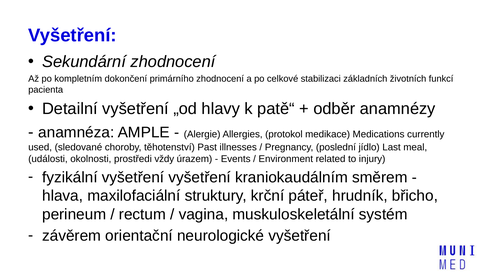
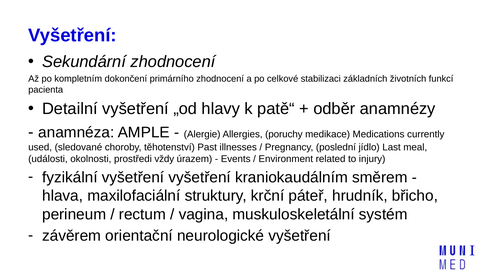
protokol: protokol -> poruchy (284, 134)
